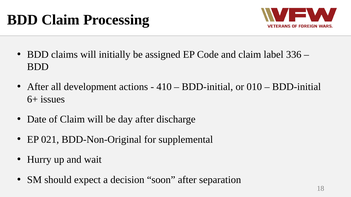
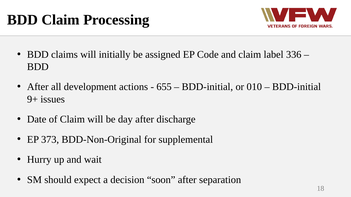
410: 410 -> 655 (164, 87)
6+: 6+ -> 9+ (32, 99)
021: 021 -> 373 (50, 140)
